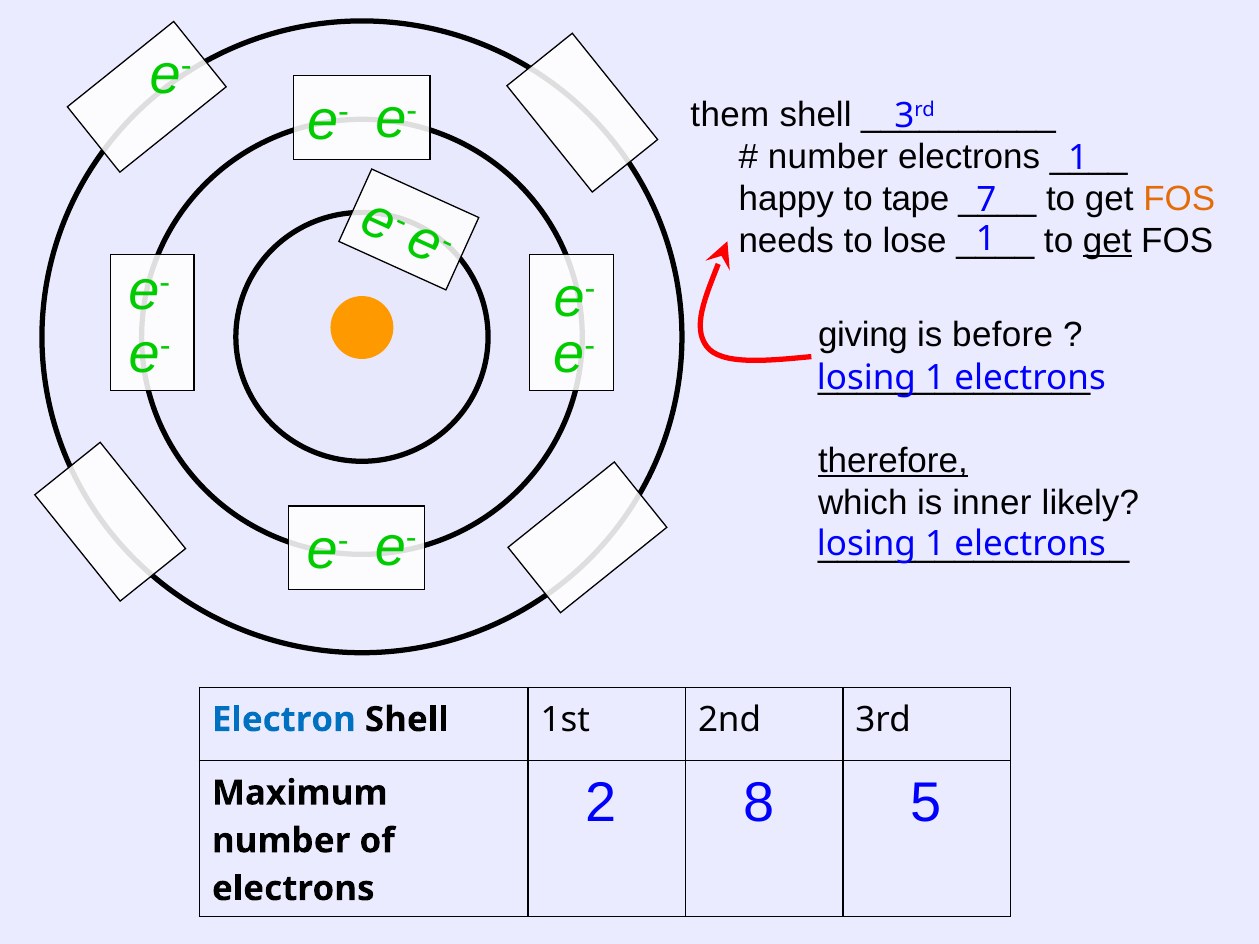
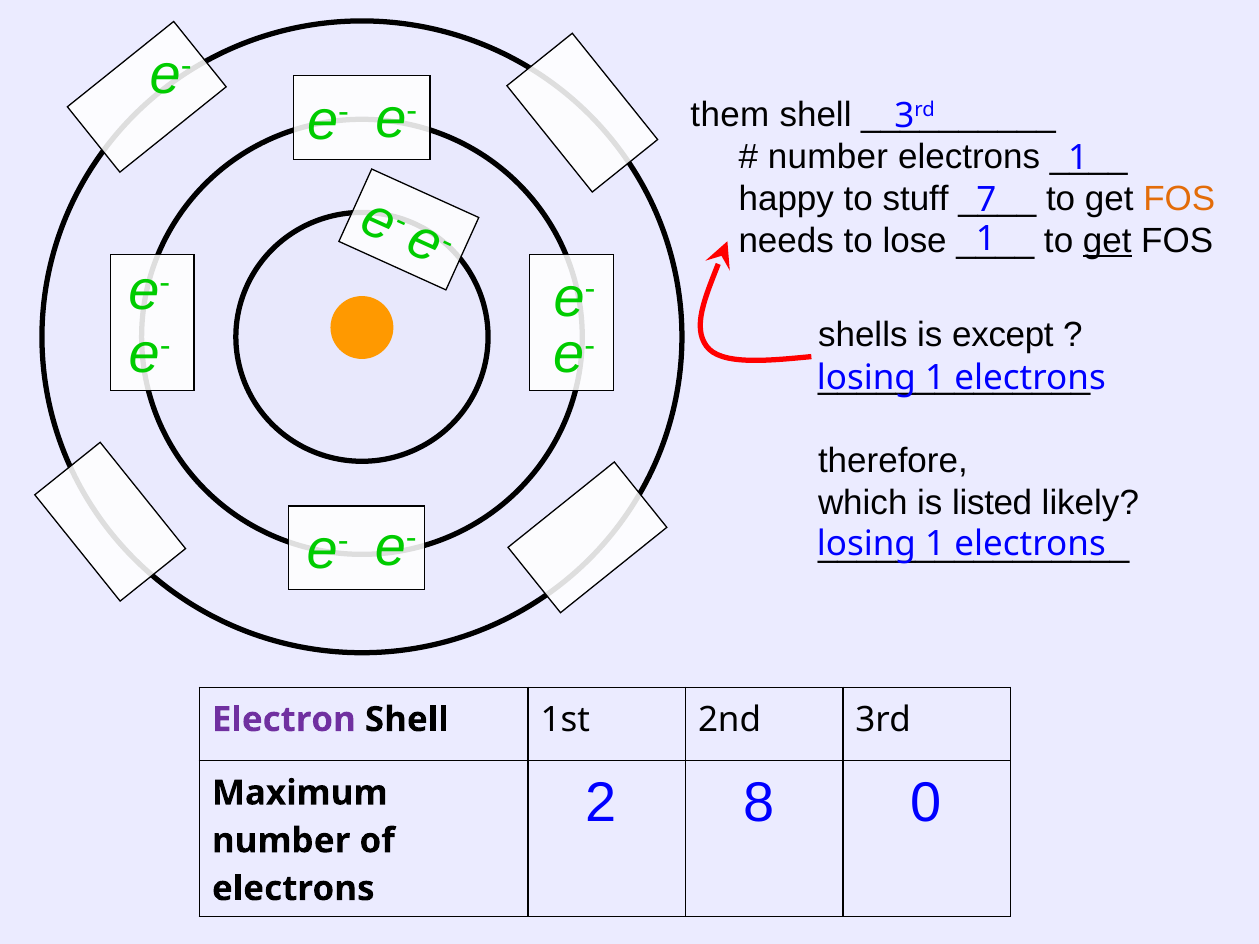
tape: tape -> stuff (916, 199)
giving: giving -> shells (863, 335)
before: before -> except (1003, 335)
therefore underline: present -> none (893, 461)
inner: inner -> listed (992, 503)
Electron colour: blue -> purple (284, 720)
5: 5 -> 0 (926, 803)
